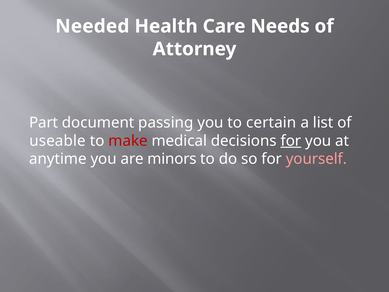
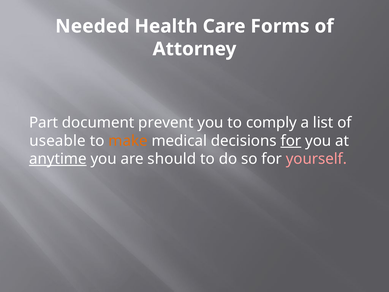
Needs: Needs -> Forms (280, 26)
passing: passing -> prevent (166, 123)
certain: certain -> comply (271, 123)
make colour: red -> orange (128, 141)
anytime underline: none -> present (58, 159)
minors: minors -> should (172, 159)
